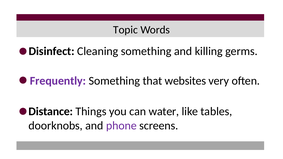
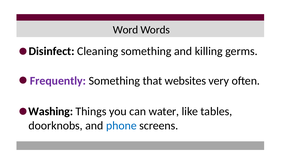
Topic: Topic -> Word (126, 30)
Distance: Distance -> Washing (51, 112)
phone colour: purple -> blue (121, 126)
